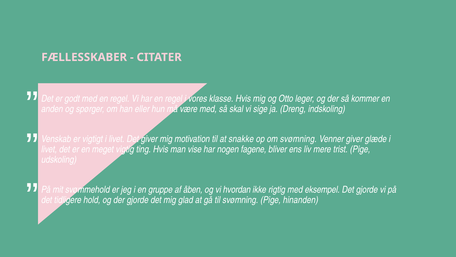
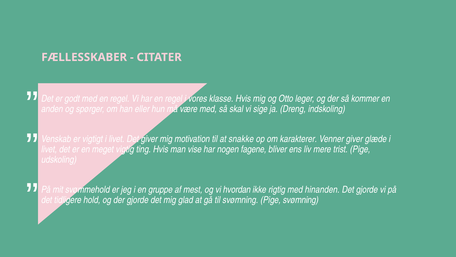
om svømning: svømning -> karakterer (299, 139)
åben: åben -> mest (193, 189)
eksempel: eksempel -> hinanden (322, 189)
Pige hinanden: hinanden -> svømning (301, 200)
